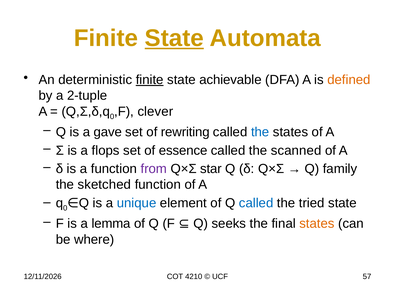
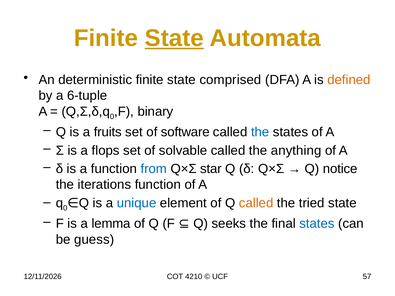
finite underline: present -> none (150, 80)
achievable: achievable -> comprised (230, 80)
2-tuple: 2-tuple -> 6-tuple (87, 96)
clever: clever -> binary (155, 112)
gave: gave -> fruits (108, 132)
rewriting: rewriting -> software (185, 132)
essence: essence -> solvable (183, 151)
scanned: scanned -> anything (296, 151)
from colour: purple -> blue (154, 169)
family: family -> notice (340, 169)
sketched: sketched -> iterations (104, 185)
called colour: blue -> orange (256, 203)
states colour: orange -> blue (317, 224)
where: where -> guess (94, 240)
